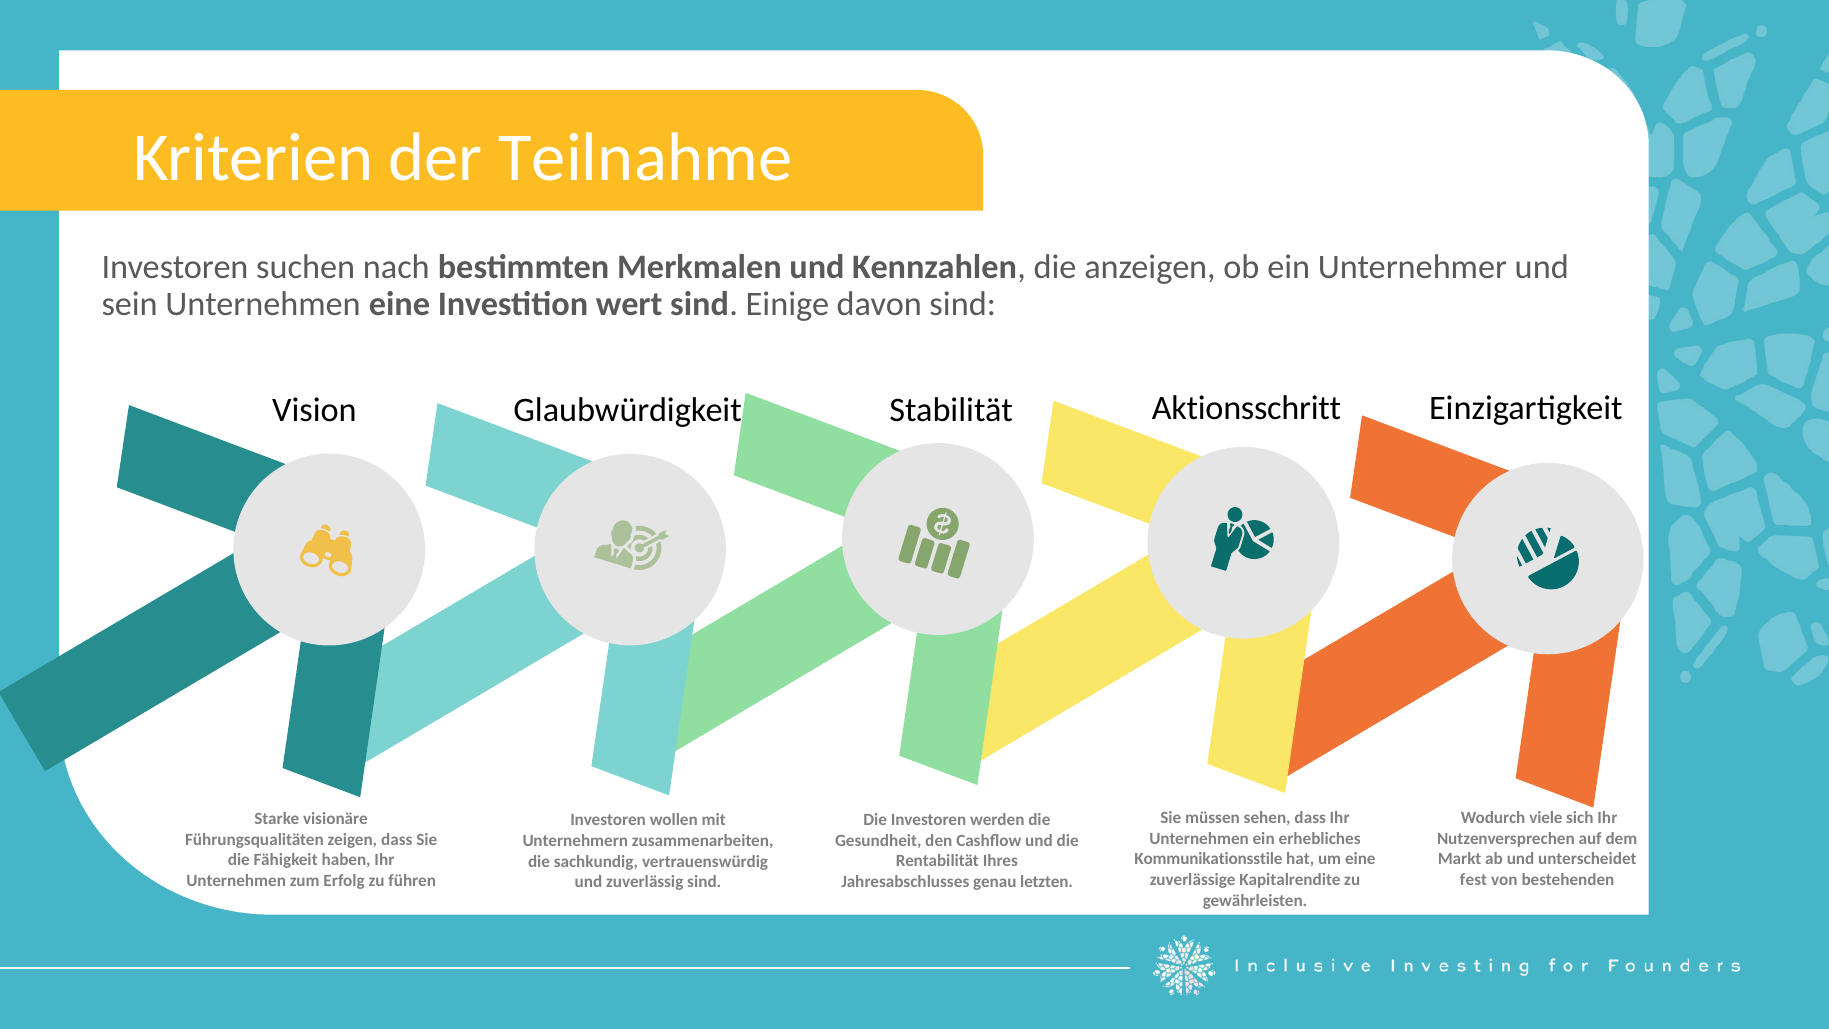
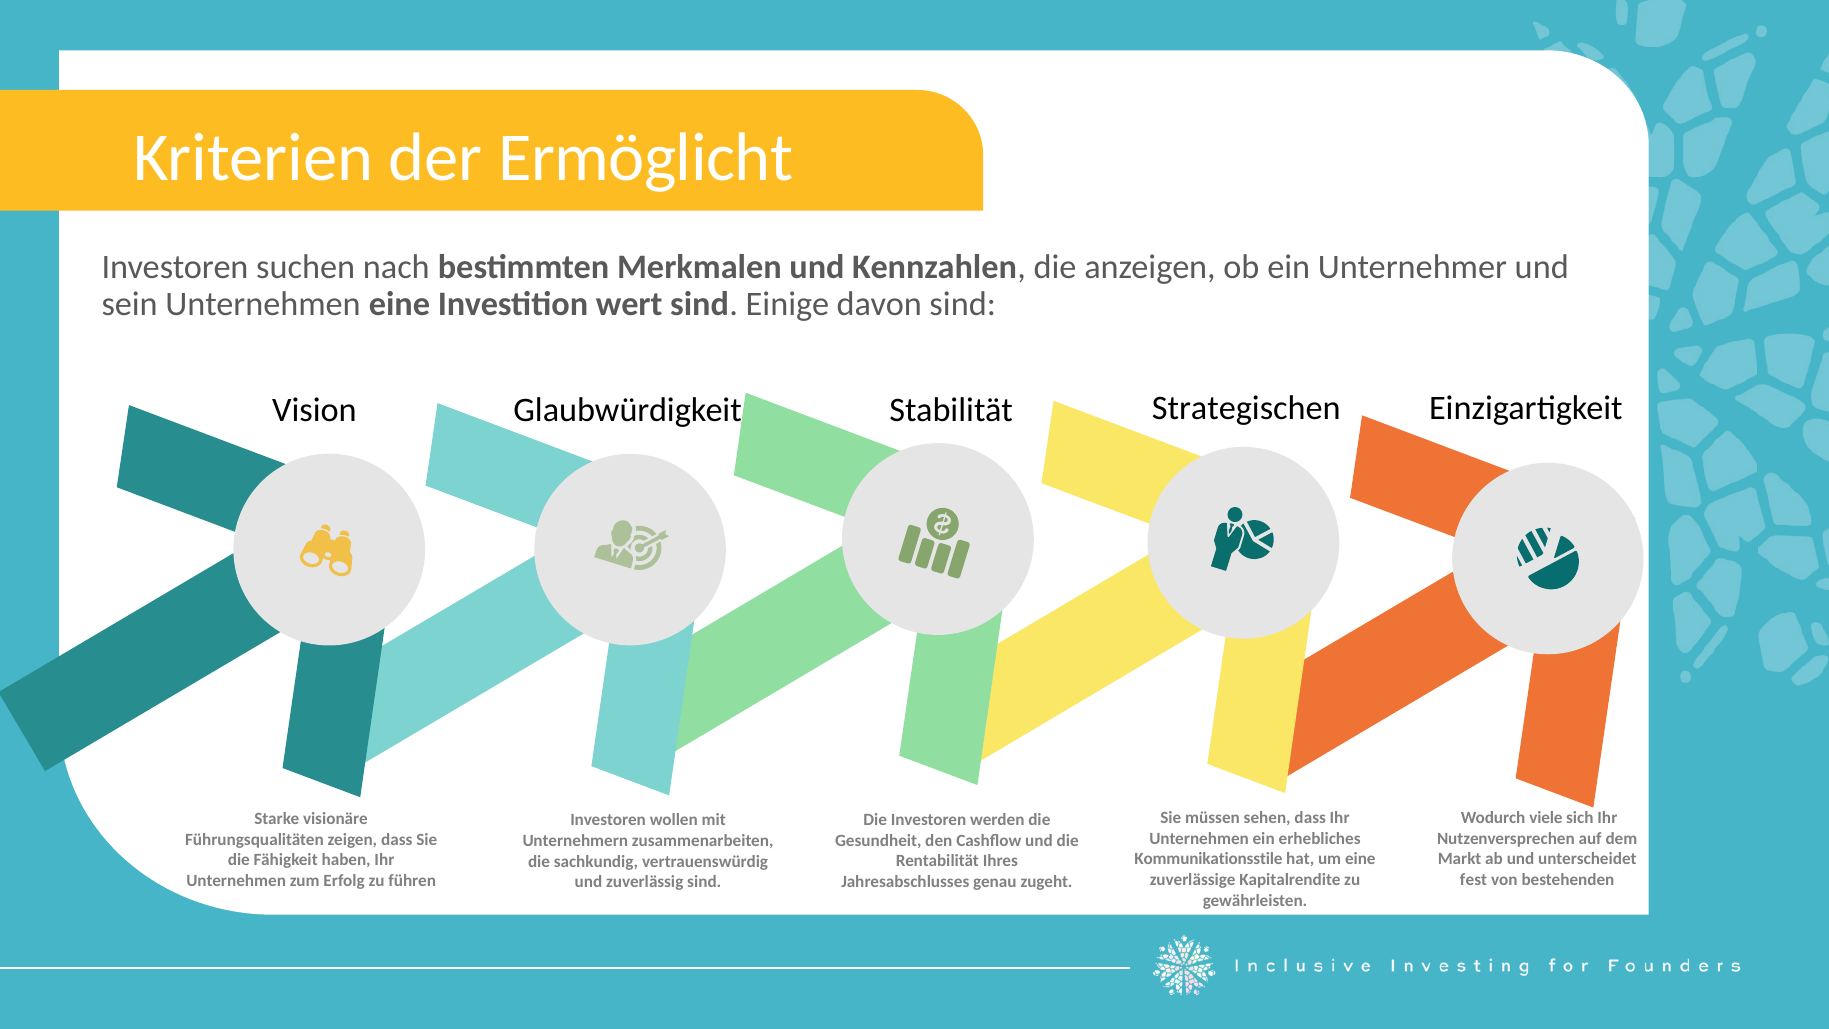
Teilnahme: Teilnahme -> Ermöglicht (646, 158)
Aktionsschritt: Aktionsschritt -> Strategischen (1246, 408)
letzten: letzten -> zugeht (1047, 882)
